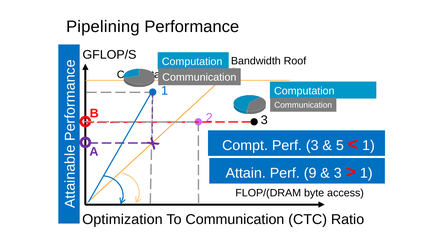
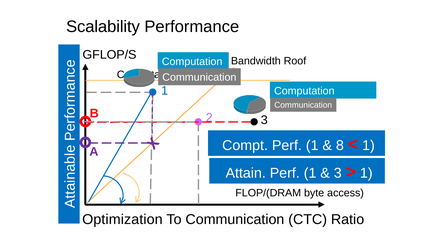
Pipelining: Pipelining -> Scalability (103, 27)
Compt Perf 3: 3 -> 1 (312, 146)
5: 5 -> 8 (340, 146)
Attain Perf 9: 9 -> 1 (310, 173)
